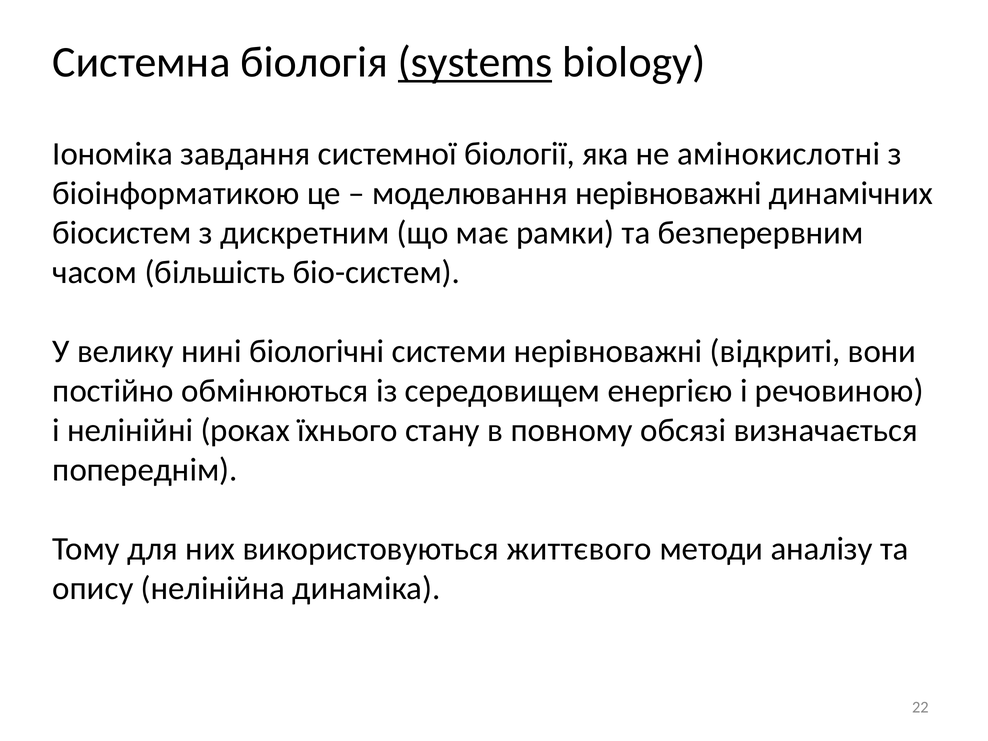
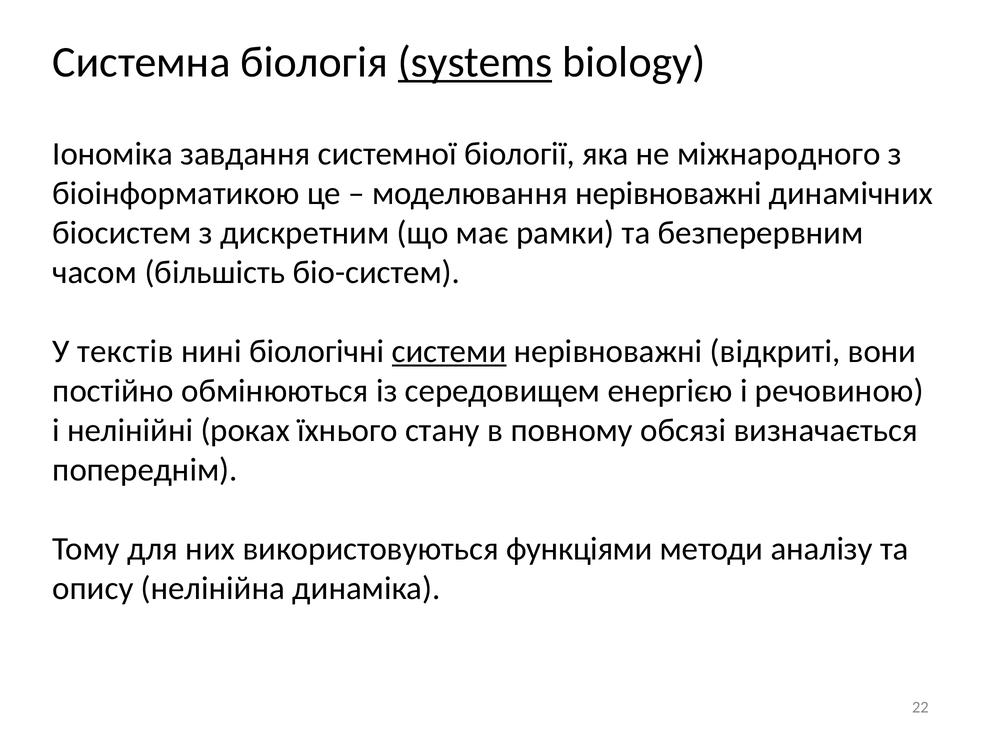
амінокислотні: амінокислотні -> міжнародного (779, 154)
велику: велику -> текстів (125, 351)
системи underline: none -> present (449, 351)
життєвого: життєвого -> функціями (579, 549)
